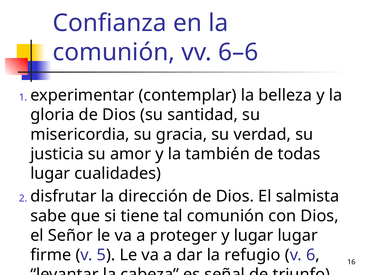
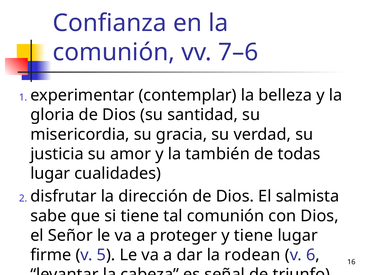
6–6: 6–6 -> 7–6 (238, 52)
y lugar: lugar -> tiene (254, 236)
refugio: refugio -> rodean (252, 255)
